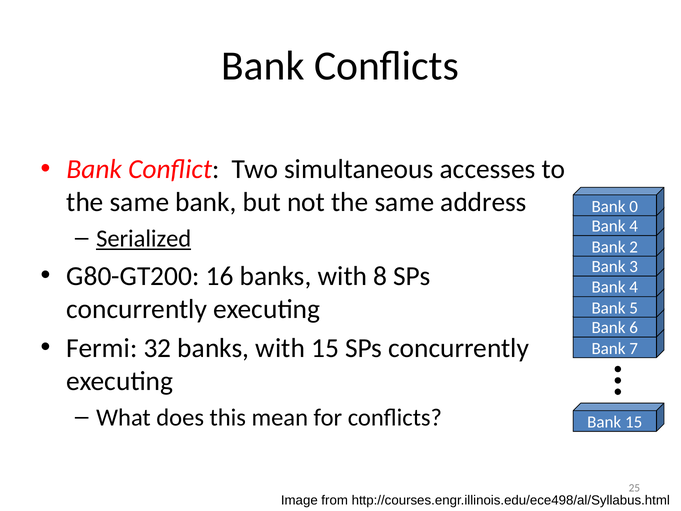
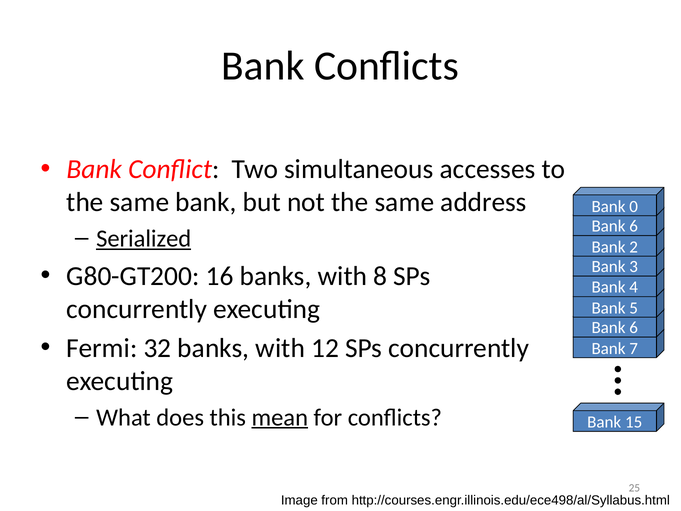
4: 4 -> 6 (634, 226)
with 15: 15 -> 12 (325, 348)
mean underline: none -> present (280, 417)
